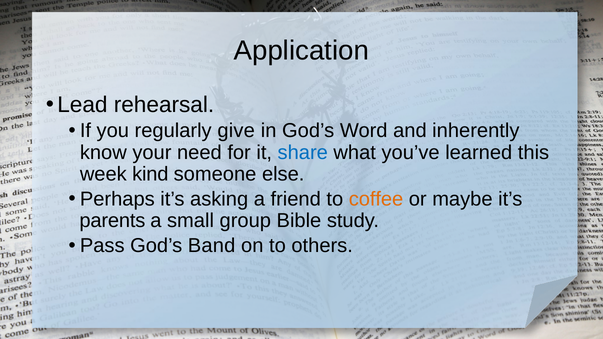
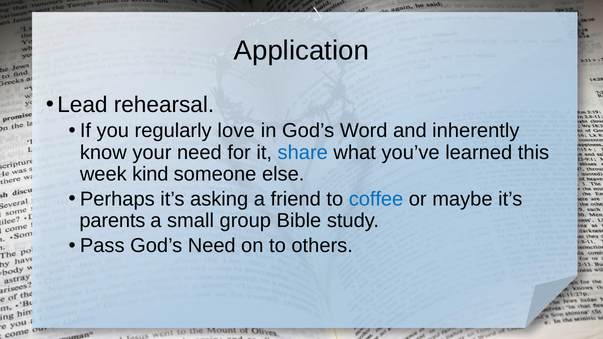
give: give -> love (236, 131)
coffee colour: orange -> blue (376, 199)
God’s Band: Band -> Need (212, 246)
